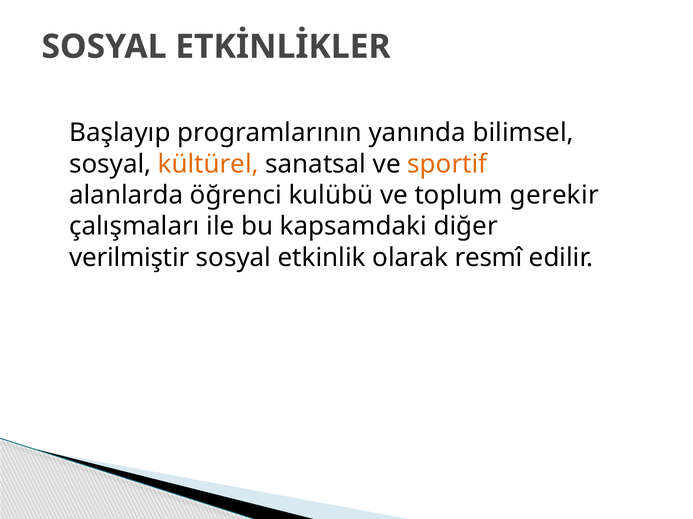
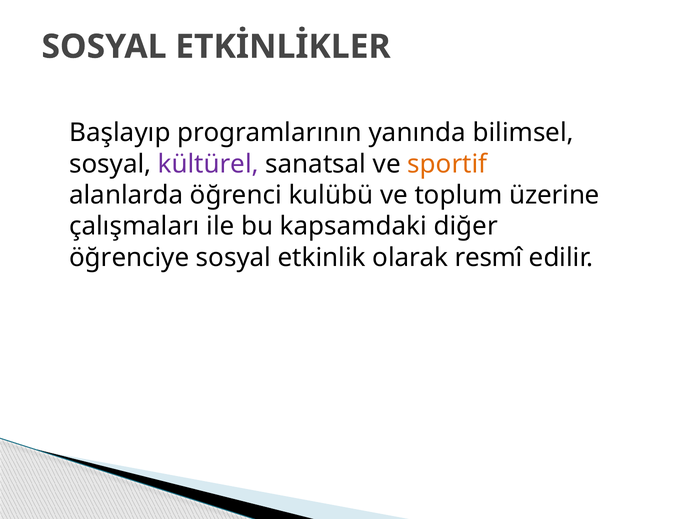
kültürel colour: orange -> purple (208, 164)
gerekir: gerekir -> üzerine (555, 196)
verilmiştir: verilmiştir -> öğrenciye (129, 258)
